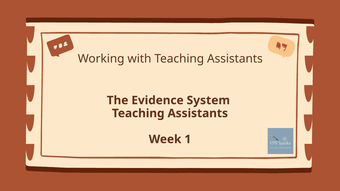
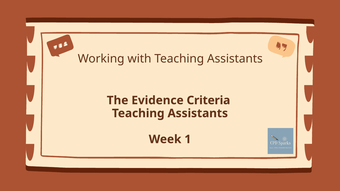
System: System -> Criteria (208, 100)
